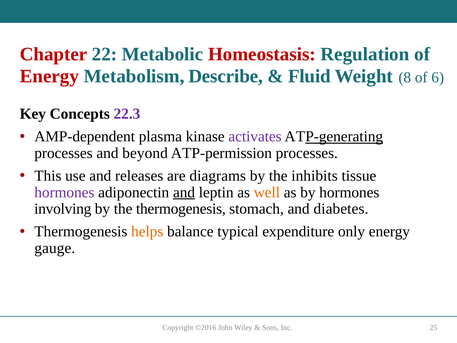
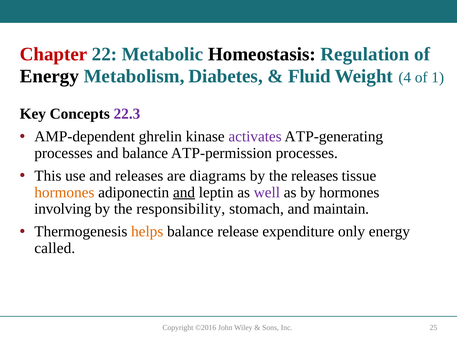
Homeostasis colour: red -> black (262, 54)
Energy colour: red -> black (49, 76)
Describe: Describe -> Diabetes (226, 76)
8: 8 -> 4 (405, 77)
6: 6 -> 1 (438, 77)
plasma: plasma -> ghrelin (160, 137)
P-generating underline: present -> none (344, 137)
and beyond: beyond -> balance (145, 153)
the inhibits: inhibits -> releases (315, 176)
hormones colour: purple -> orange (64, 192)
well colour: orange -> purple (267, 192)
the thermogenesis: thermogenesis -> responsibility (181, 209)
diabetes: diabetes -> maintain (341, 209)
typical: typical -> release (238, 231)
gauge: gauge -> called (55, 248)
